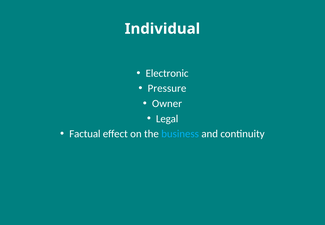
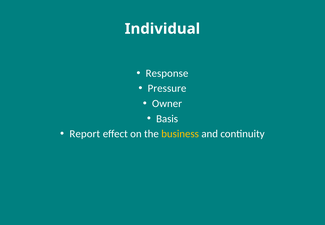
Electronic: Electronic -> Response (167, 73)
Legal: Legal -> Basis (167, 119)
Factual: Factual -> Report (85, 134)
business colour: light blue -> yellow (180, 134)
